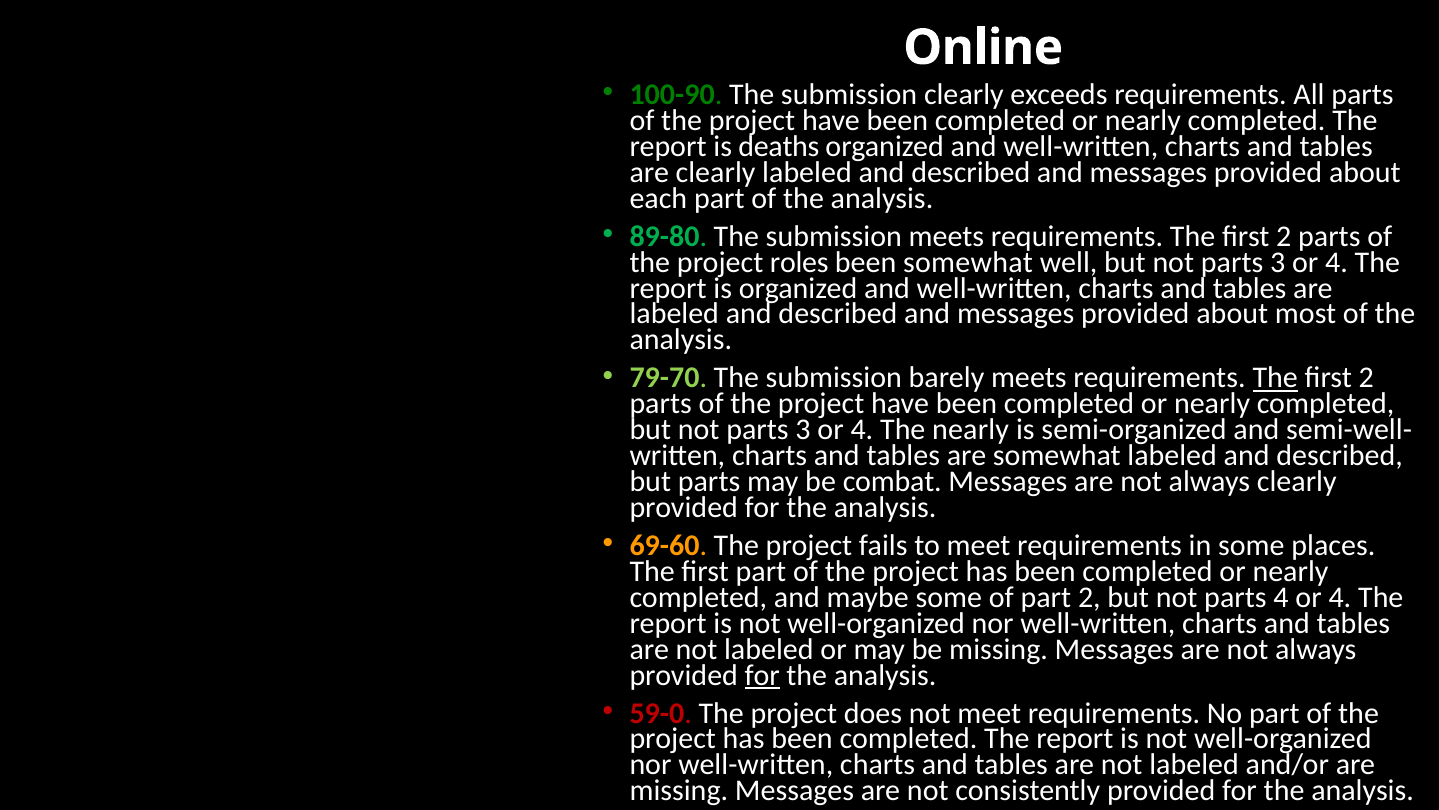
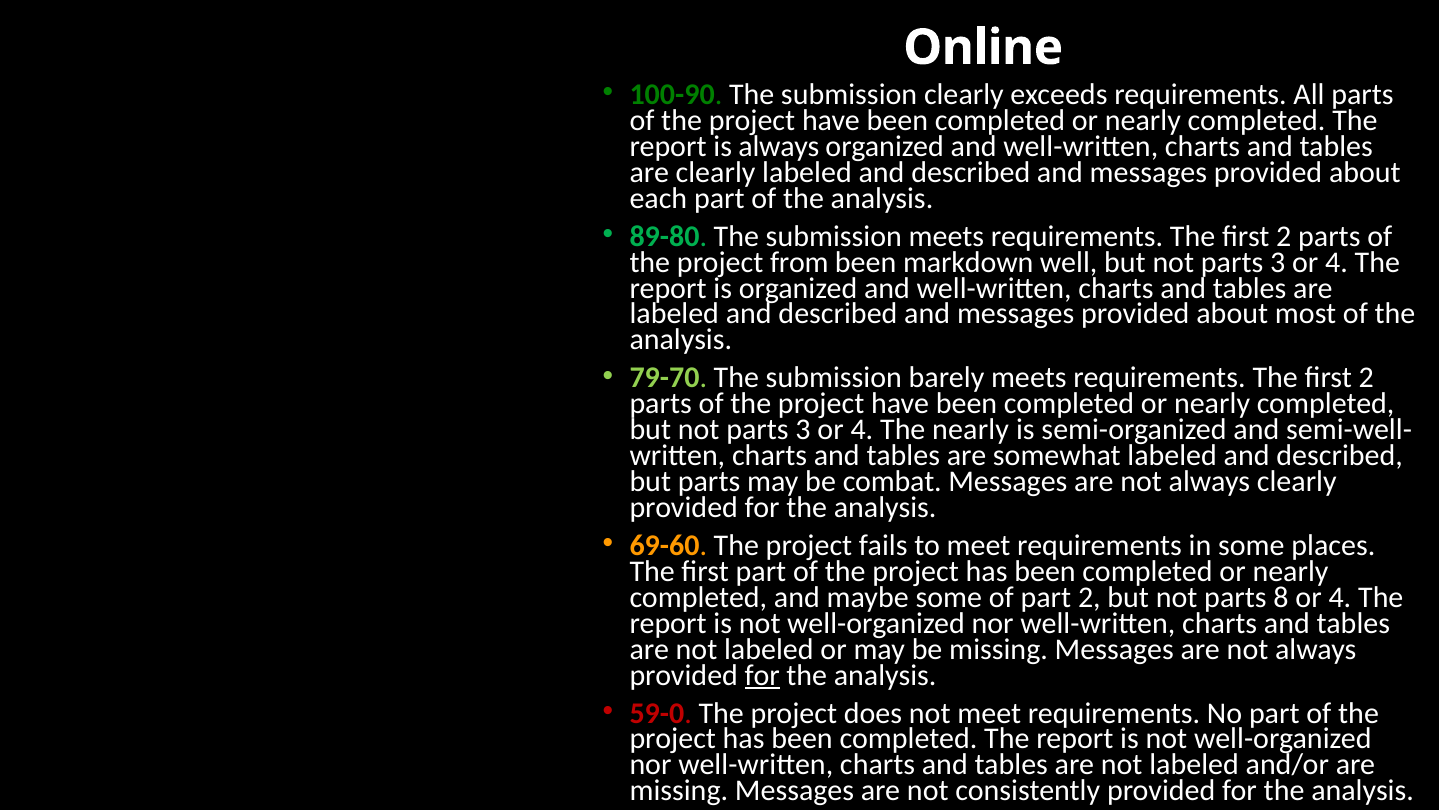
is deaths: deaths -> always (779, 146)
roles: roles -> from (799, 262)
been somewhat: somewhat -> markdown (968, 262)
The underline: present -> none (1275, 378)
parts 4: 4 -> 8 (1281, 597)
